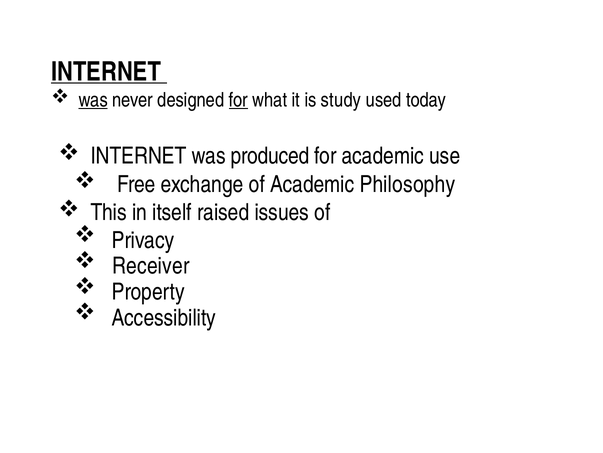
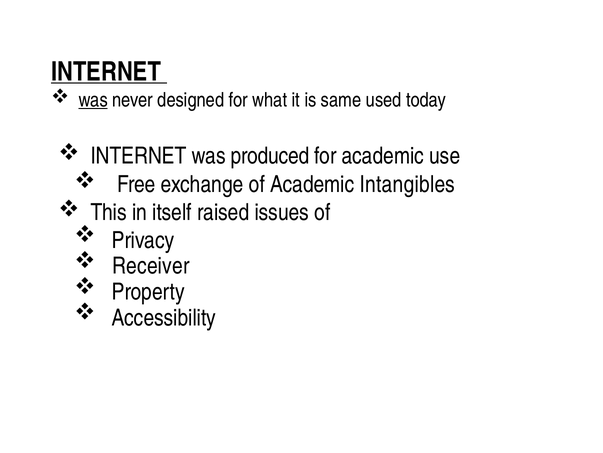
for underline: present -> none (238, 100)
study: study -> same (341, 100)
Philosophy: Philosophy -> Intangibles (407, 184)
